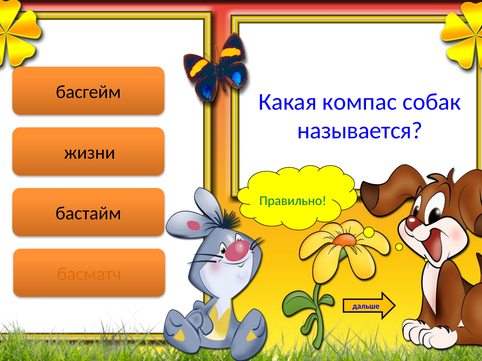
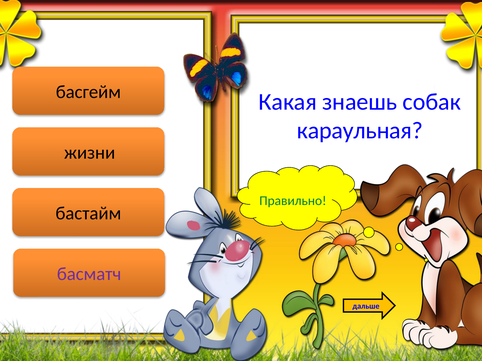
компас: компас -> знаешь (360, 102)
называется: называется -> караульная (360, 131)
басматч colour: orange -> purple (89, 274)
